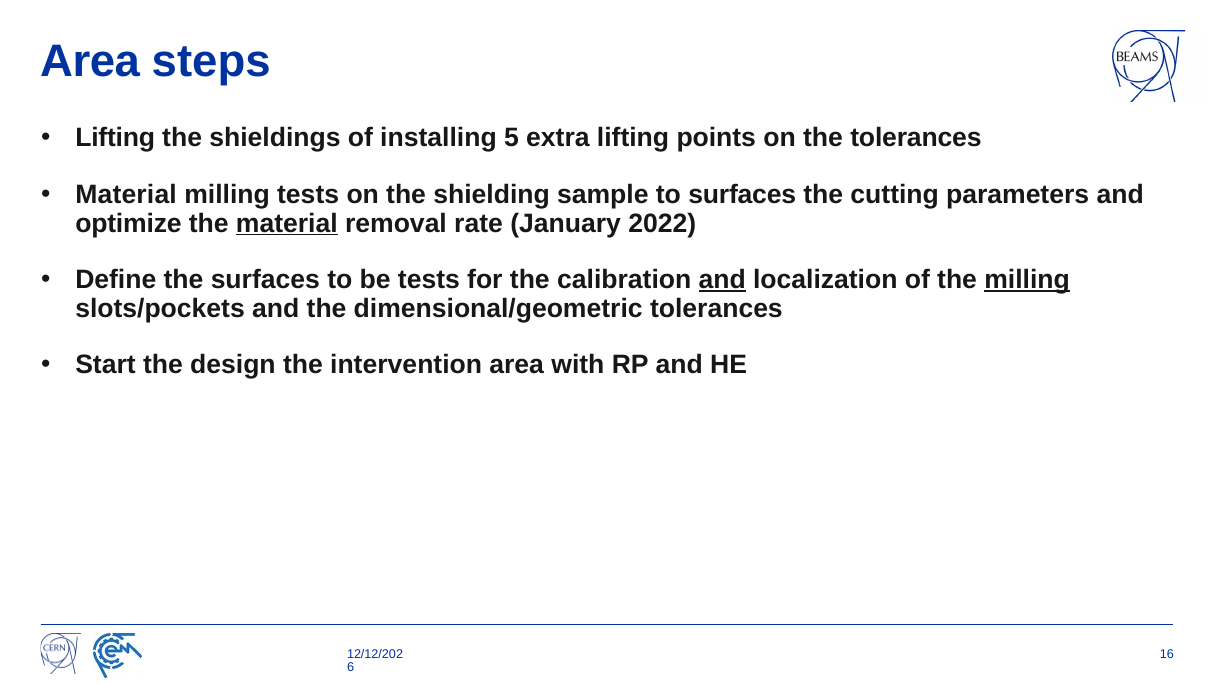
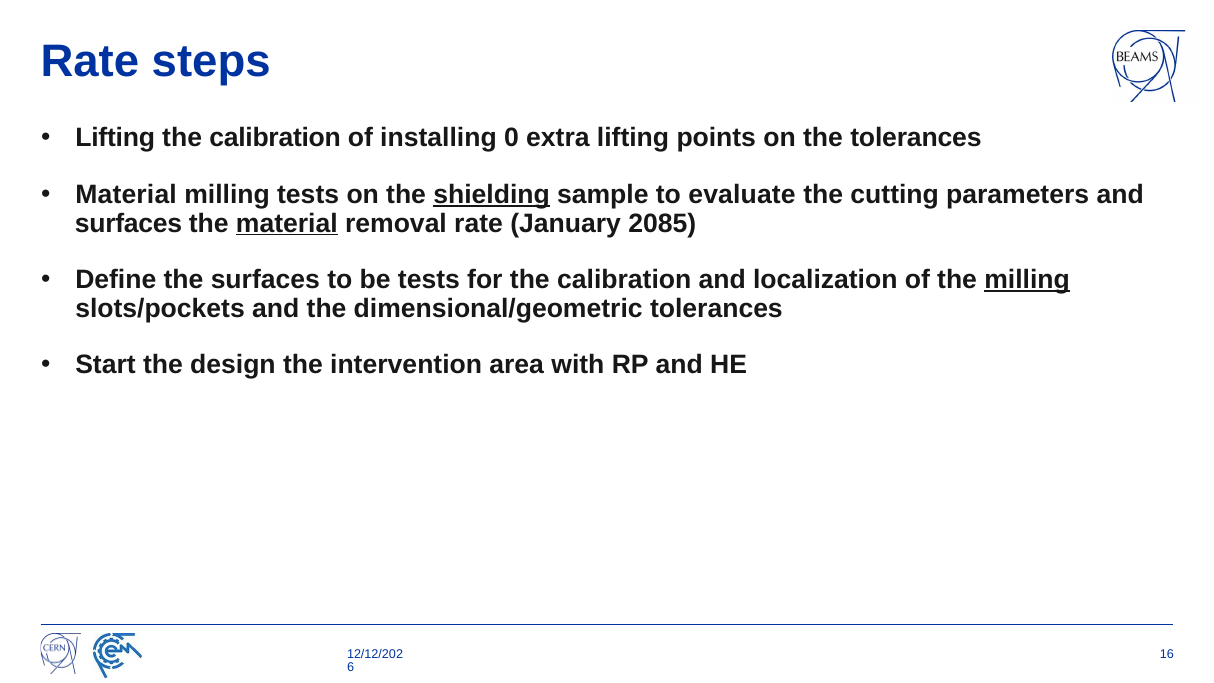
Area: Area -> Rate (90, 62)
shieldings: shieldings -> calibration (275, 138)
5: 5 -> 0 (511, 138)
shielding underline: none -> present (492, 195)
to surfaces: surfaces -> evaluate (742, 195)
optimize: optimize -> surfaces (129, 223)
2022: 2022 -> 2085 (662, 223)
and underline: present -> none (722, 280)
